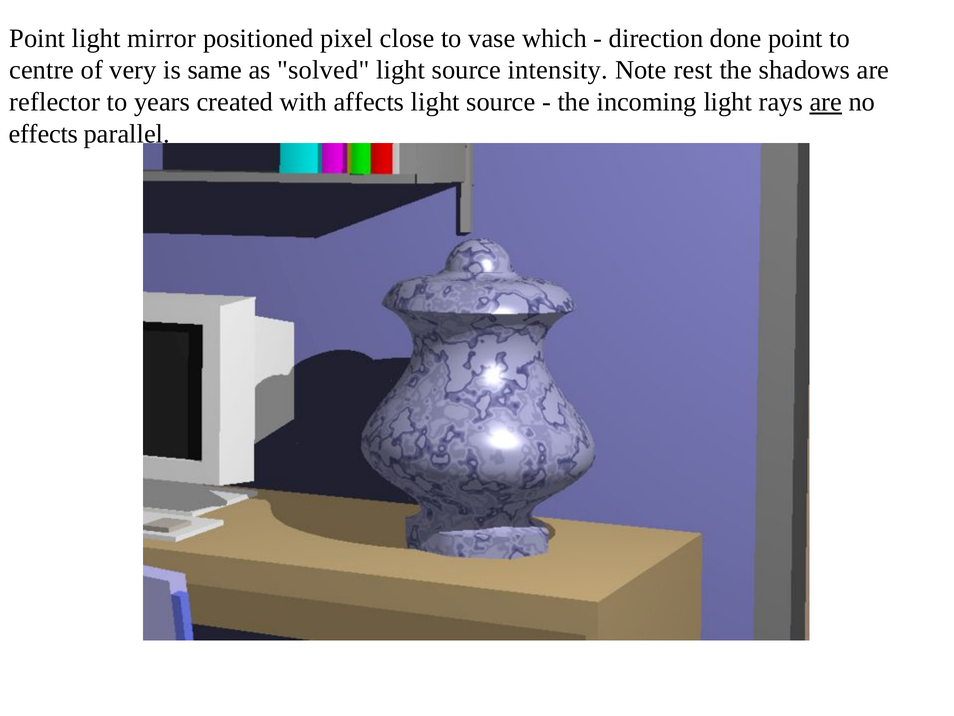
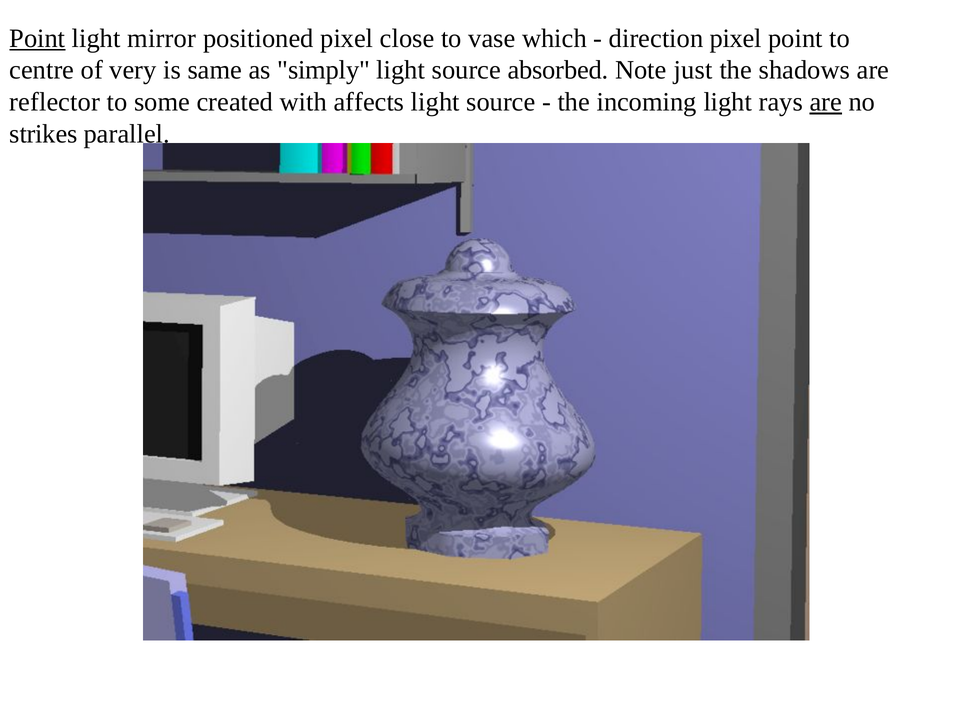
Point underline: none -> present (37, 38)
direction done: done -> pixel (736, 38)
solved: solved -> simply (324, 70)
intensity: intensity -> absorbed (558, 70)
rest: rest -> just (693, 70)
years: years -> some (162, 102)
effects: effects -> strikes (43, 134)
